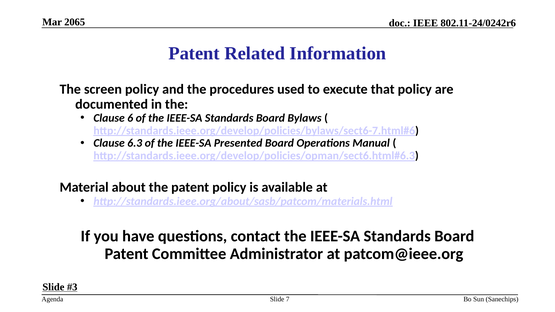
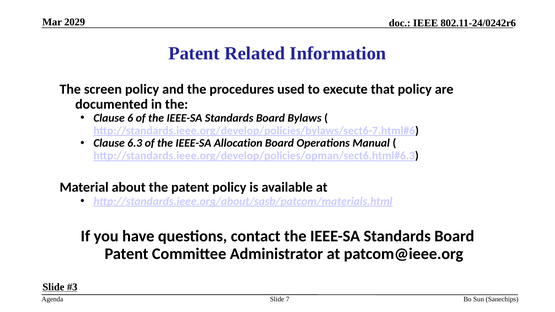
2065: 2065 -> 2029 (75, 22)
Presented: Presented -> Allocation (238, 143)
